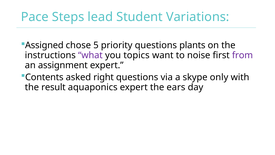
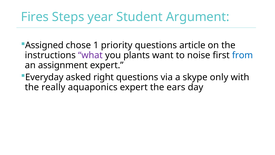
Pace: Pace -> Fires (35, 17)
lead: lead -> year (100, 17)
Variations: Variations -> Argument (198, 17)
5: 5 -> 1 (96, 45)
plants: plants -> article (192, 45)
topics: topics -> plants (137, 55)
from colour: purple -> blue (242, 55)
Contents: Contents -> Everyday (44, 77)
result: result -> really (53, 87)
